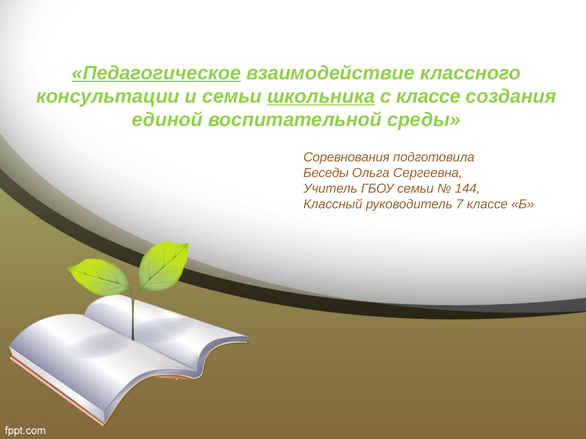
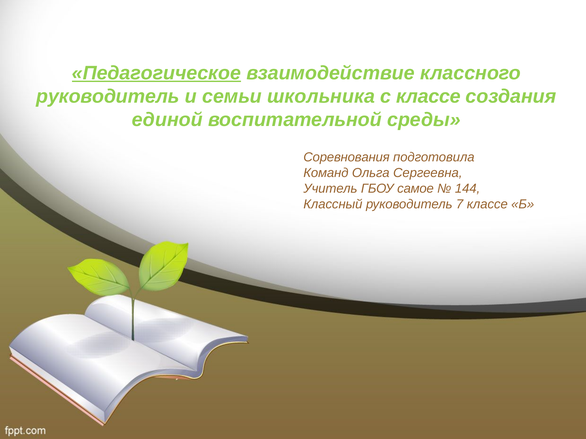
консультации: консультации -> руководитель (108, 97)
школьника underline: present -> none (321, 97)
Беседы: Беседы -> Команд (326, 173)
ГБОУ семьи: семьи -> самое (416, 189)
